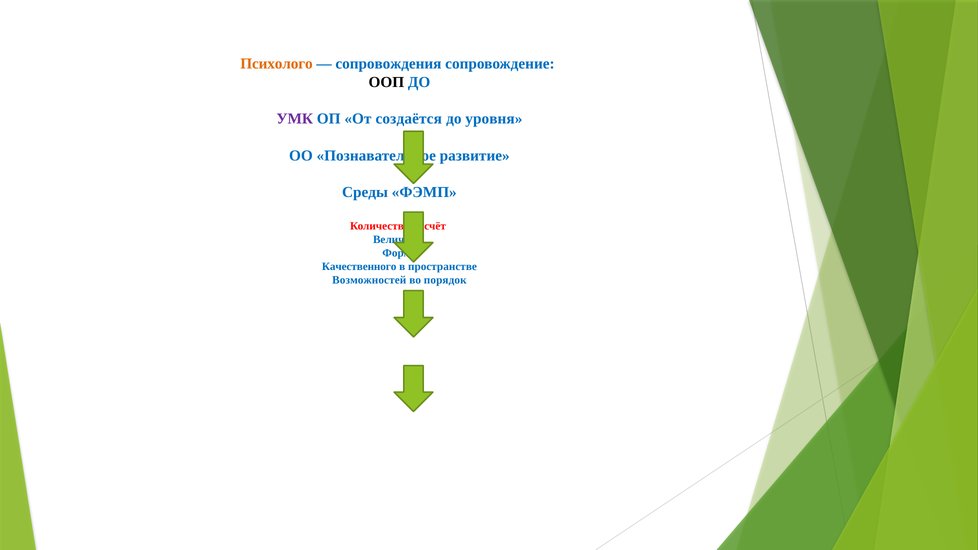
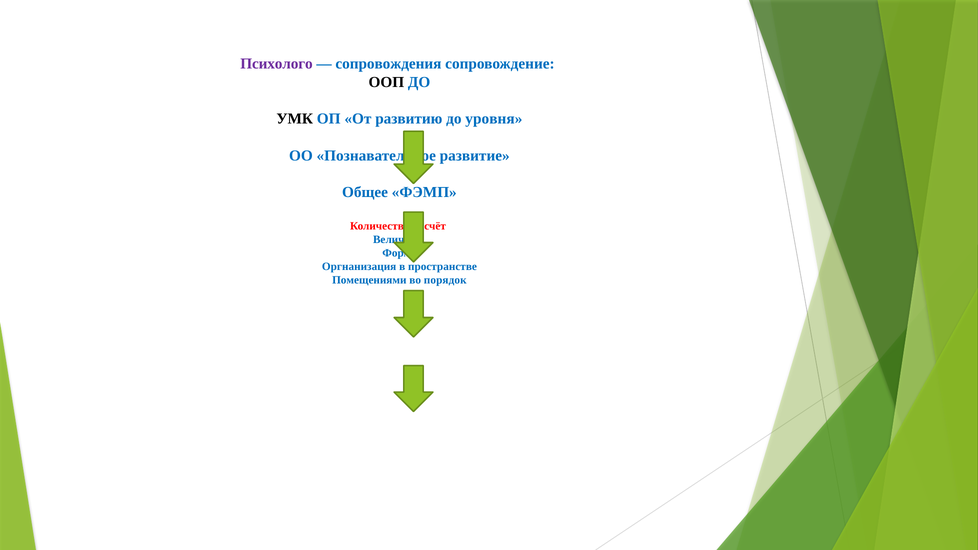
Психолого colour: orange -> purple (276, 64)
УМК colour: purple -> black (295, 119)
создаётся: создаётся -> развитию (409, 119)
Среды: Среды -> Общее (365, 192)
Качественного: Качественного -> Оргнанизация (359, 267)
Возможностей: Возможностей -> Помещениями (369, 280)
